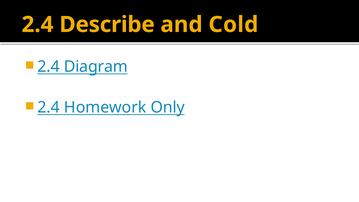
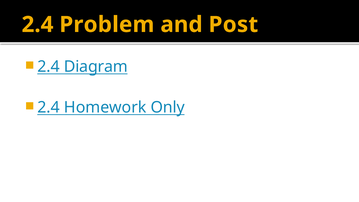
Describe: Describe -> Problem (107, 25)
Cold: Cold -> Post (233, 25)
